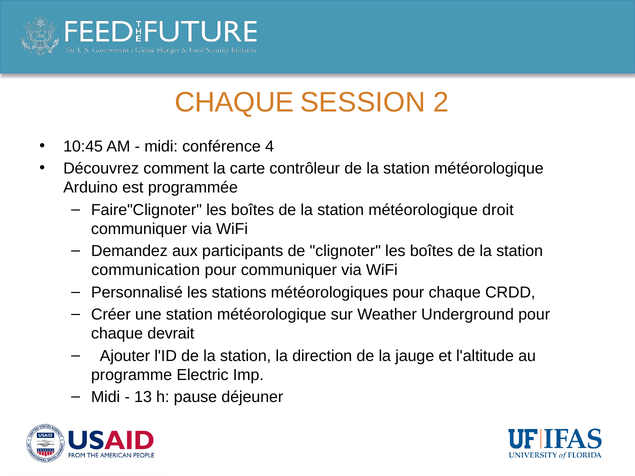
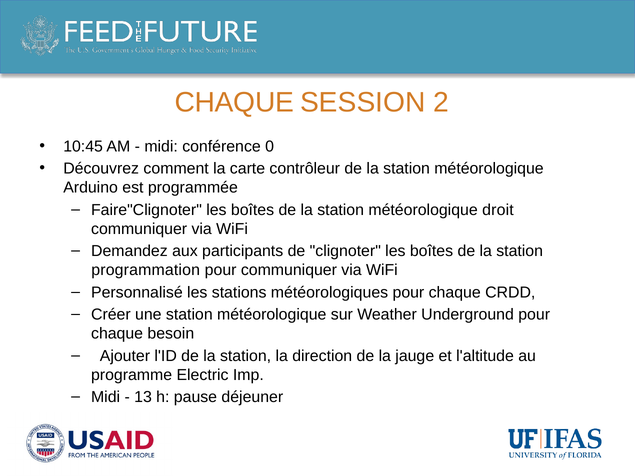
4: 4 -> 0 (270, 146)
communication: communication -> programmation (146, 270)
devrait: devrait -> besoin (171, 334)
